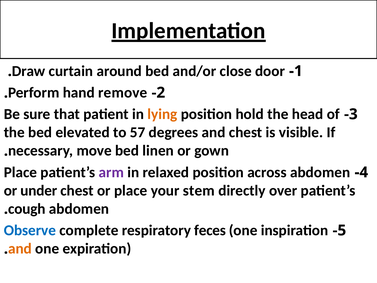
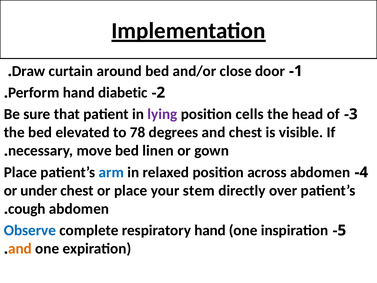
remove: remove -> diabetic (123, 93)
lying colour: orange -> purple (162, 114)
hold: hold -> cells (250, 114)
57: 57 -> 78 (138, 132)
arm colour: purple -> blue (111, 172)
respiratory feces: feces -> hand (210, 230)
